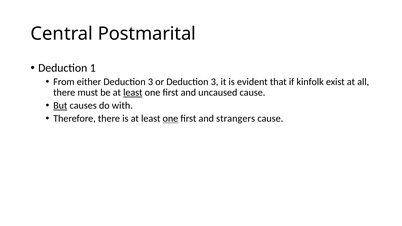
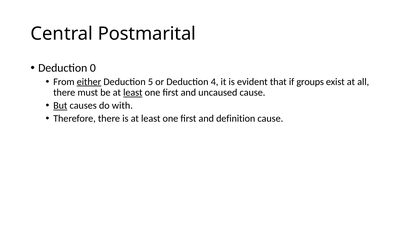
1: 1 -> 0 (93, 68)
either underline: none -> present (89, 82)
3: 3 -> 5 (150, 82)
or Deduction 3: 3 -> 4 (215, 82)
kinfolk: kinfolk -> groups (310, 82)
one underline: present -> none (170, 119)
strangers: strangers -> definition (236, 119)
